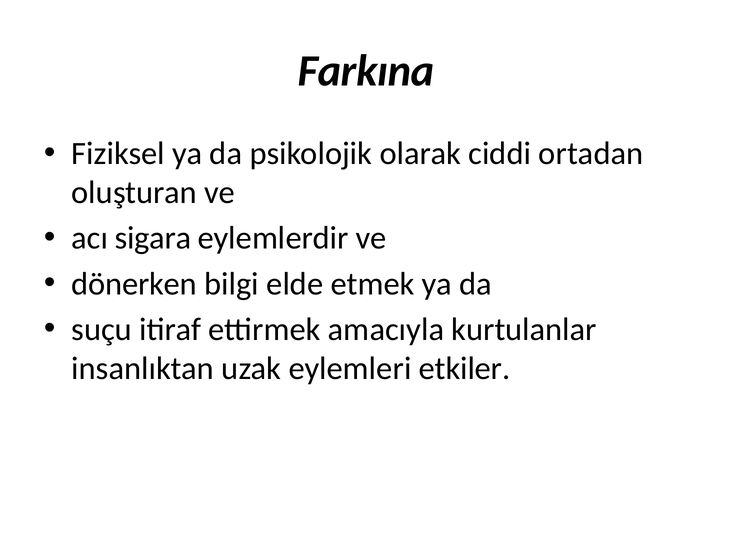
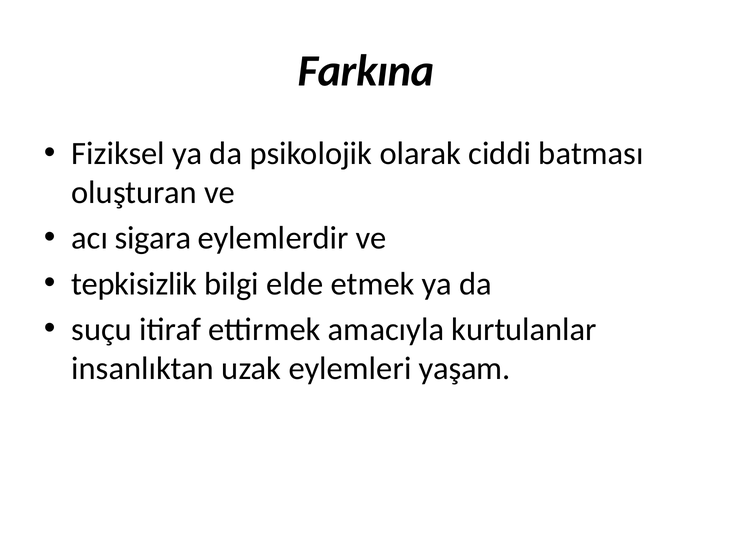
ortadan: ortadan -> batması (591, 154)
dönerken: dönerken -> tepkisizlik (134, 284)
etkiler: etkiler -> yaşam (465, 369)
